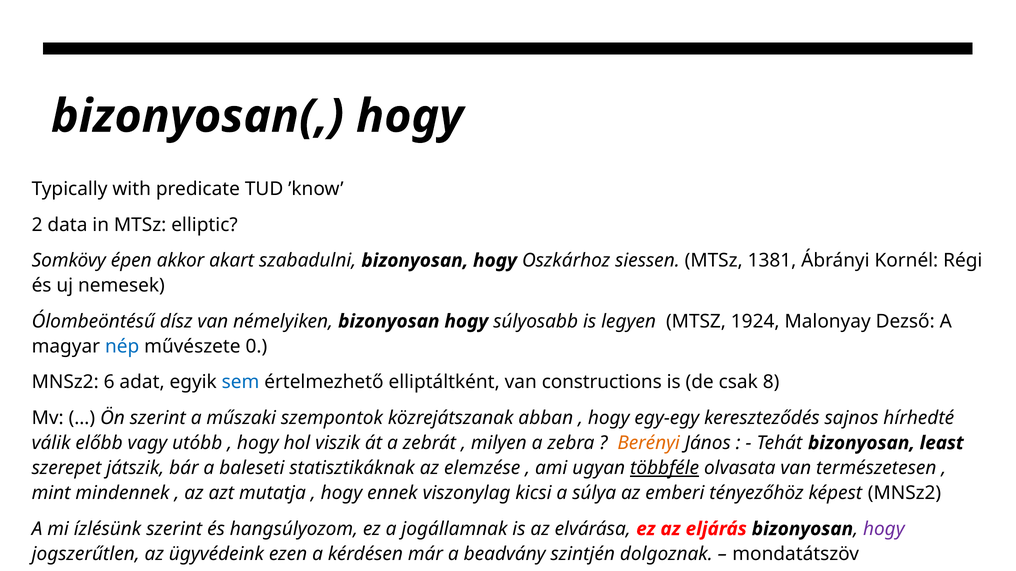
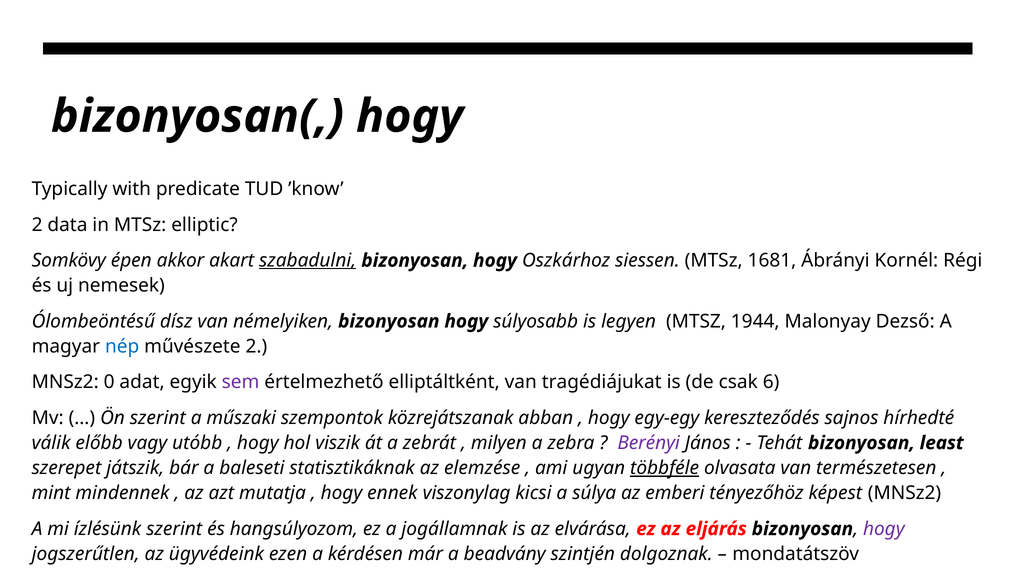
szabadulni underline: none -> present (308, 261)
1381: 1381 -> 1681 (772, 261)
1924: 1924 -> 1944 (755, 322)
művészete 0: 0 -> 2 (256, 347)
6: 6 -> 0 (109, 382)
sem colour: blue -> purple (241, 382)
constructions: constructions -> tragédiájukat (602, 382)
8: 8 -> 6 (771, 382)
Berényi colour: orange -> purple (649, 443)
